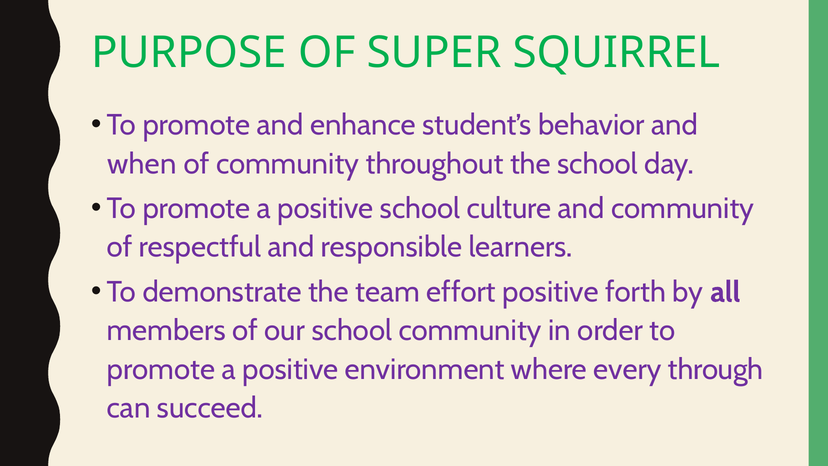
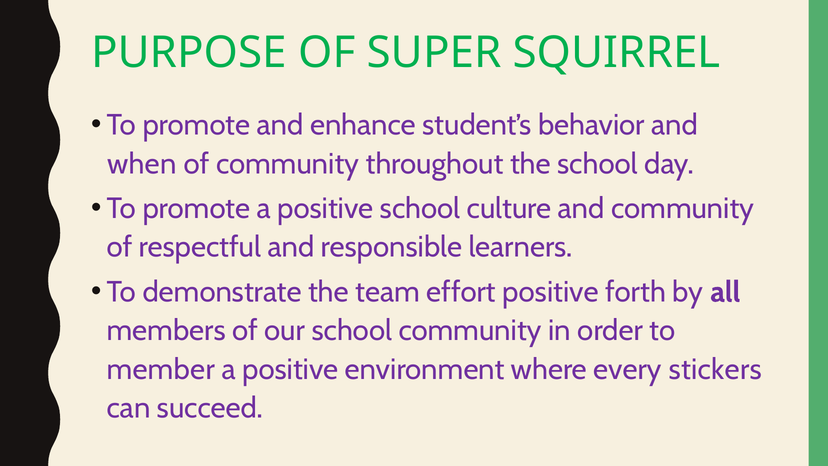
promote: promote -> member (161, 369)
through: through -> stickers (715, 369)
